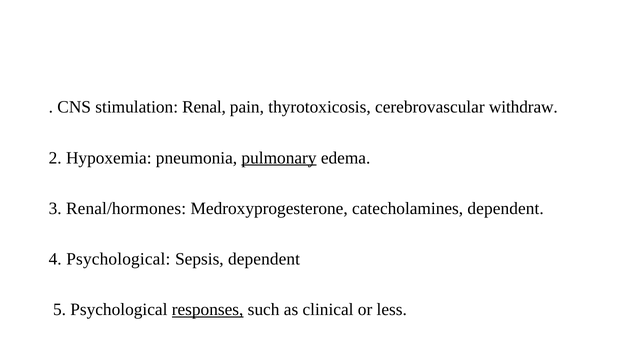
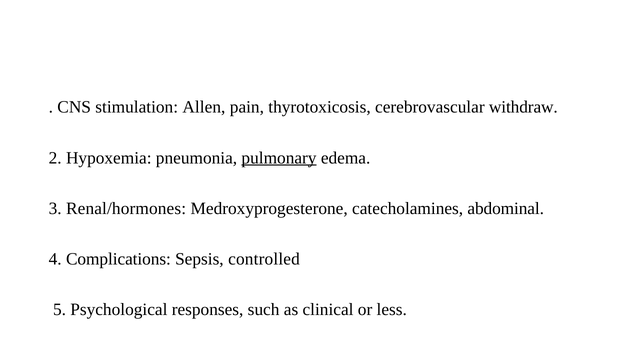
Renal: Renal -> Allen (204, 107)
catecholamines dependent: dependent -> abdominal (506, 209)
4 Psychological: Psychological -> Complications (118, 259)
Sepsis dependent: dependent -> controlled (264, 259)
responses underline: present -> none (208, 310)
